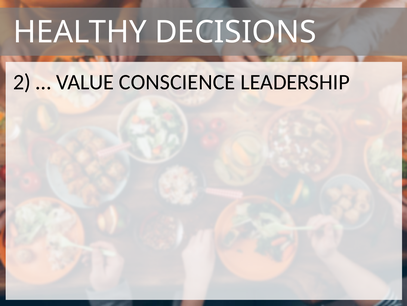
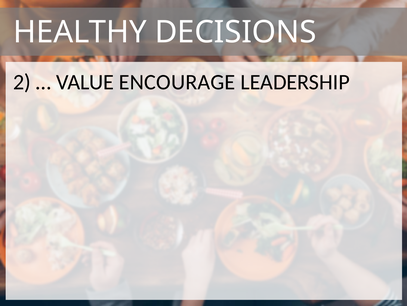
CONSCIENCE: CONSCIENCE -> ENCOURAGE (177, 82)
